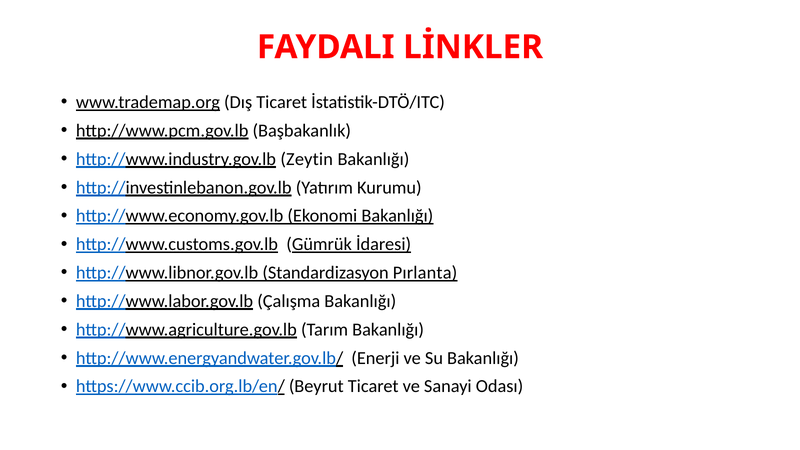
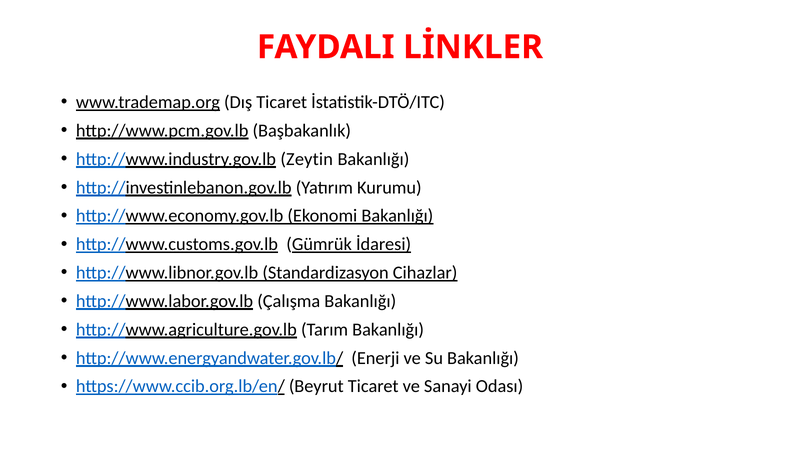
Pırlanta: Pırlanta -> Cihazlar (425, 273)
